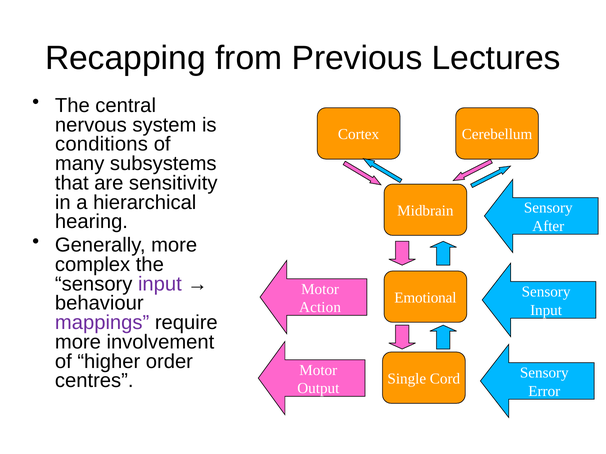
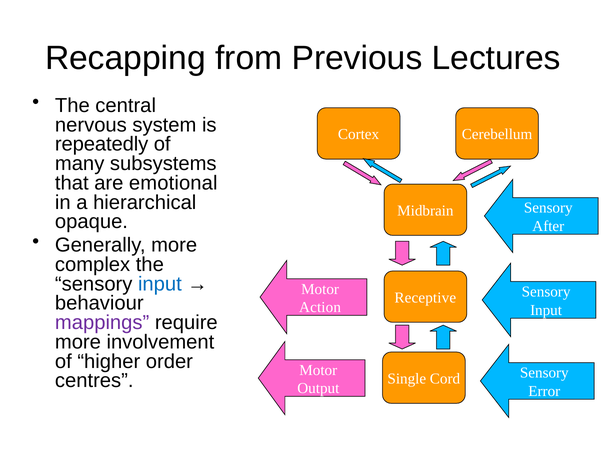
conditions: conditions -> repeatedly (102, 144)
sensitivity: sensitivity -> emotional (173, 183)
hearing: hearing -> opaque (91, 222)
input colour: purple -> blue (160, 284)
Emotional: Emotional -> Receptive (425, 298)
